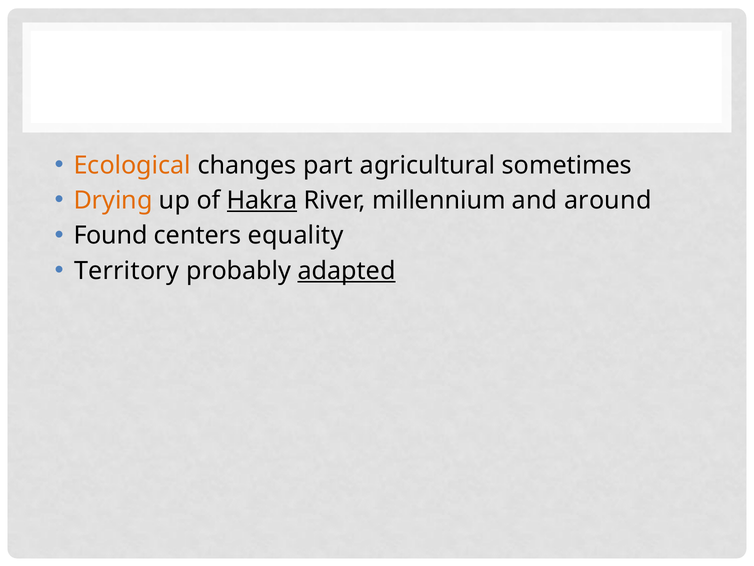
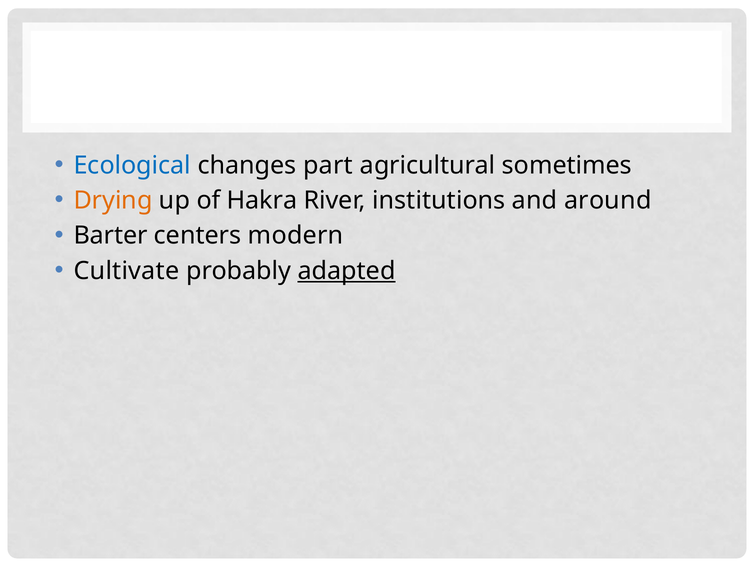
Ecological colour: orange -> blue (132, 165)
Hakra underline: present -> none (262, 200)
millennium: millennium -> institutions (439, 200)
Found: Found -> Barter (111, 235)
equality: equality -> modern (296, 235)
Territory: Territory -> Cultivate (126, 271)
